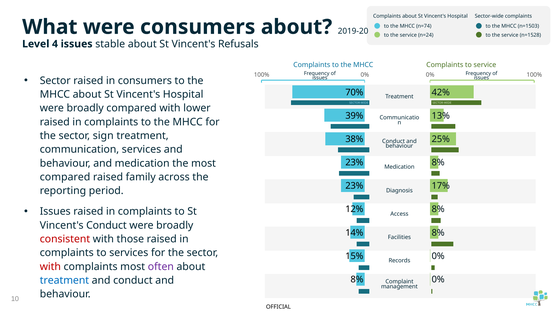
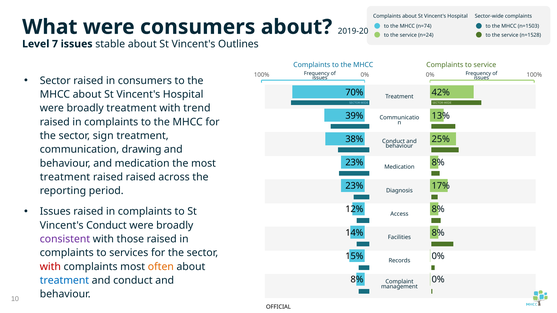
4: 4 -> 7 (55, 44)
Refusals: Refusals -> Outlines (238, 44)
broadly compared: compared -> treatment (132, 108)
lower: lower -> trend (197, 108)
communication services: services -> drawing (142, 150)
compared: compared -> treatment (65, 177)
raised family: family -> raised (141, 177)
consistent colour: red -> purple (65, 239)
often colour: purple -> orange (161, 267)
